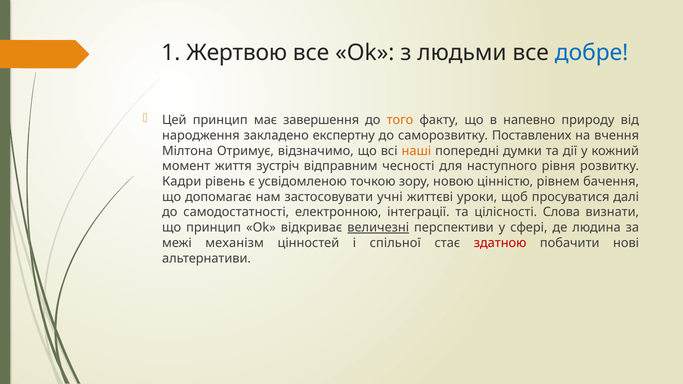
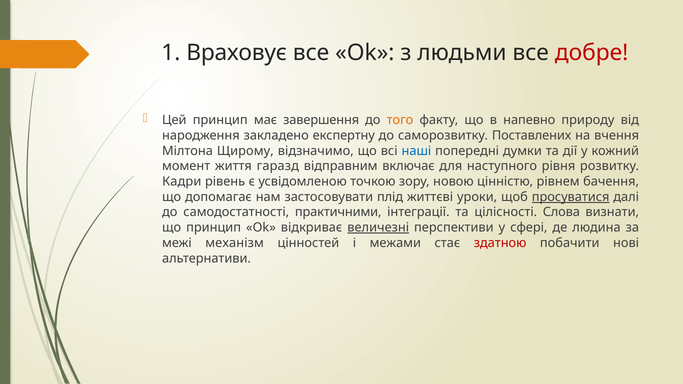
Жертвою: Жертвою -> Враховує (237, 53)
добре colour: blue -> red (592, 53)
Отримує: Отримує -> Щирому (245, 151)
наші colour: orange -> blue (416, 151)
зустріч: зустріч -> гаразд (278, 166)
чесності: чесності -> включає (408, 166)
учні: учні -> плід (390, 197)
просуватися underline: none -> present (571, 197)
електронною: електронною -> практичними (338, 212)
спільної: спільної -> межами (395, 243)
